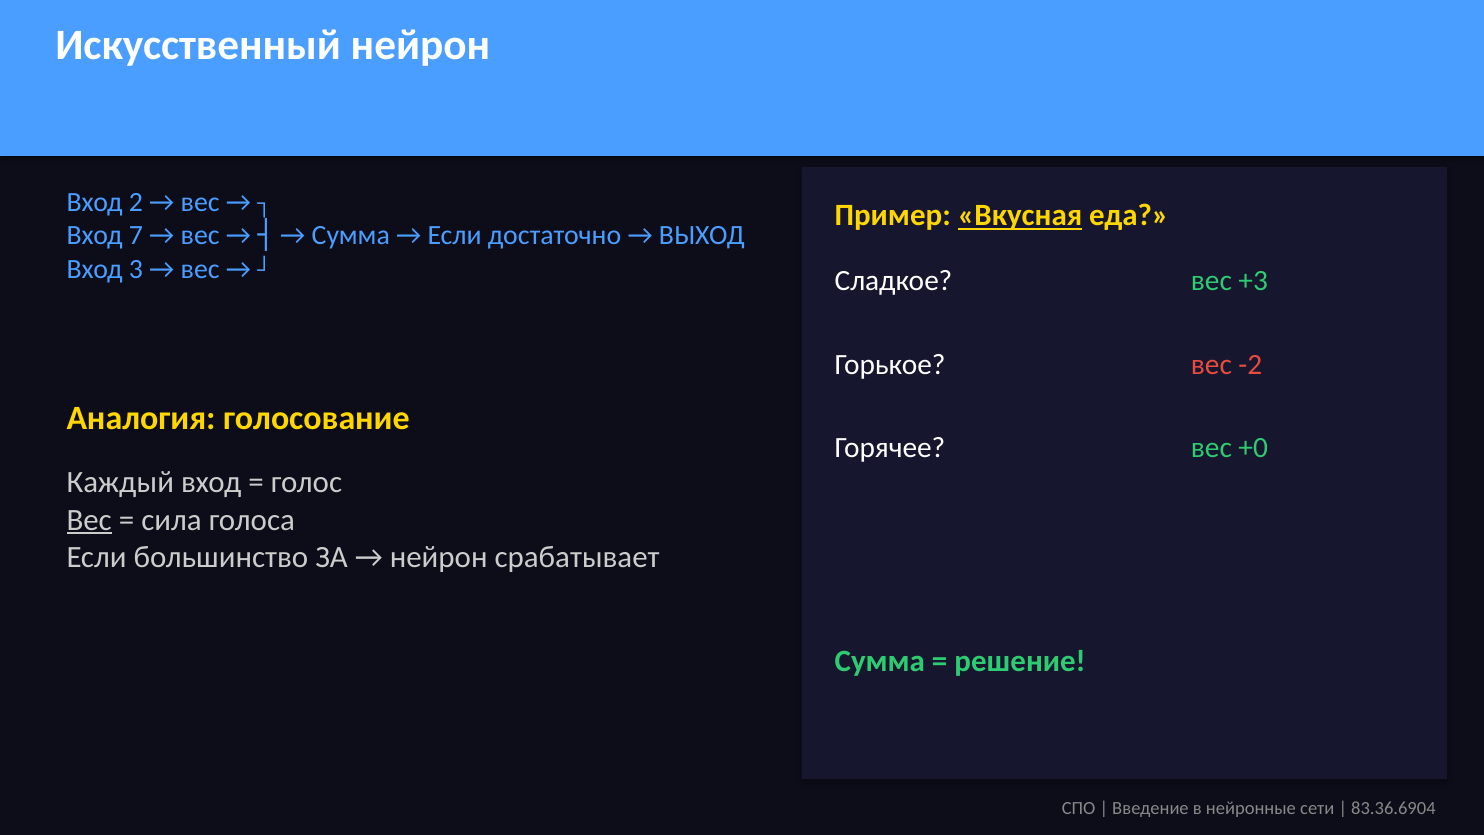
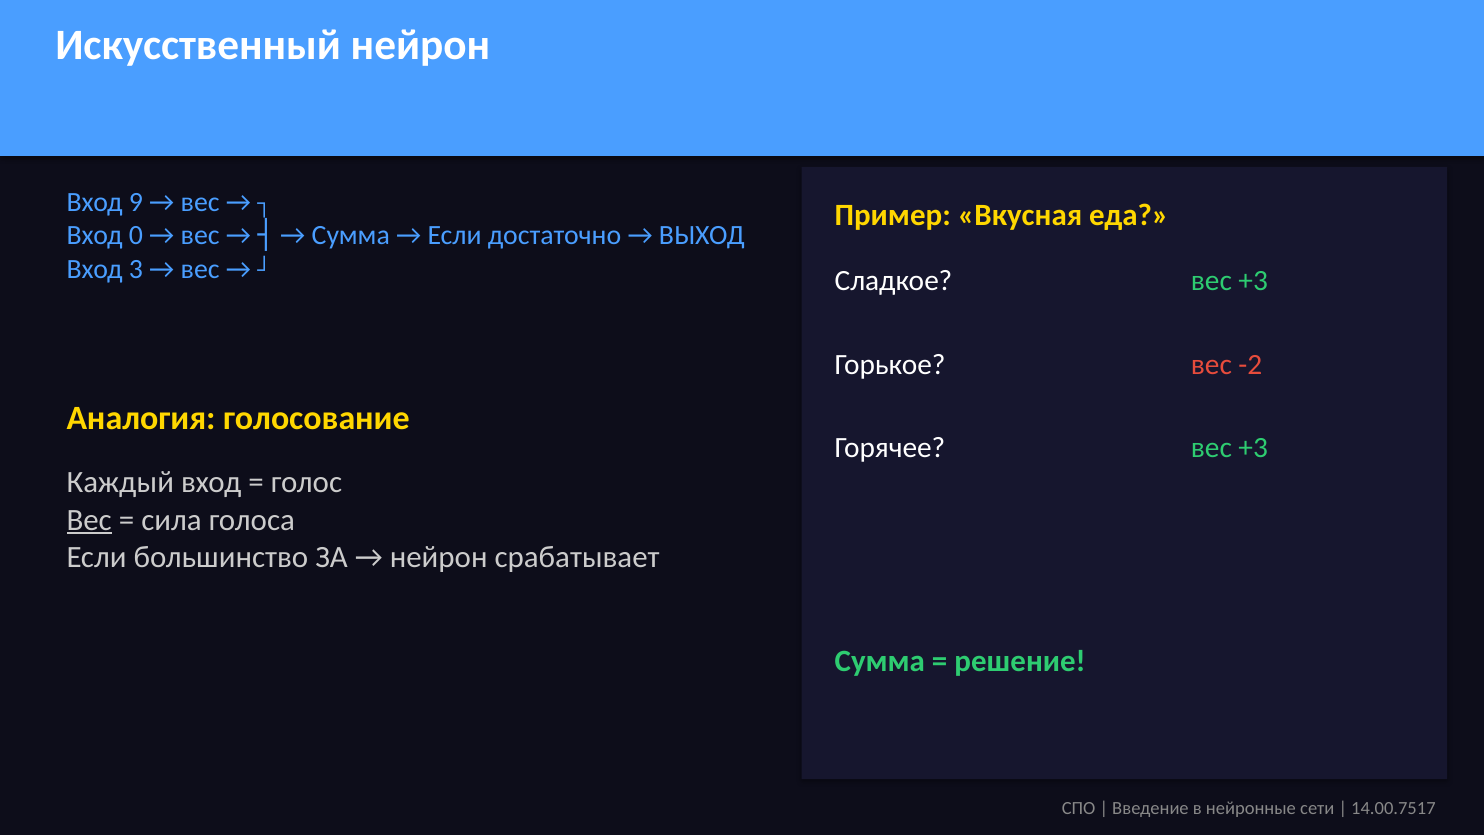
2: 2 -> 9 (136, 202)
Вкусная underline: present -> none (1020, 215)
7: 7 -> 0 (136, 236)
Горячее вес +0: +0 -> +3 (1253, 448)
83.36.6904: 83.36.6904 -> 14.00.7517 (1393, 808)
